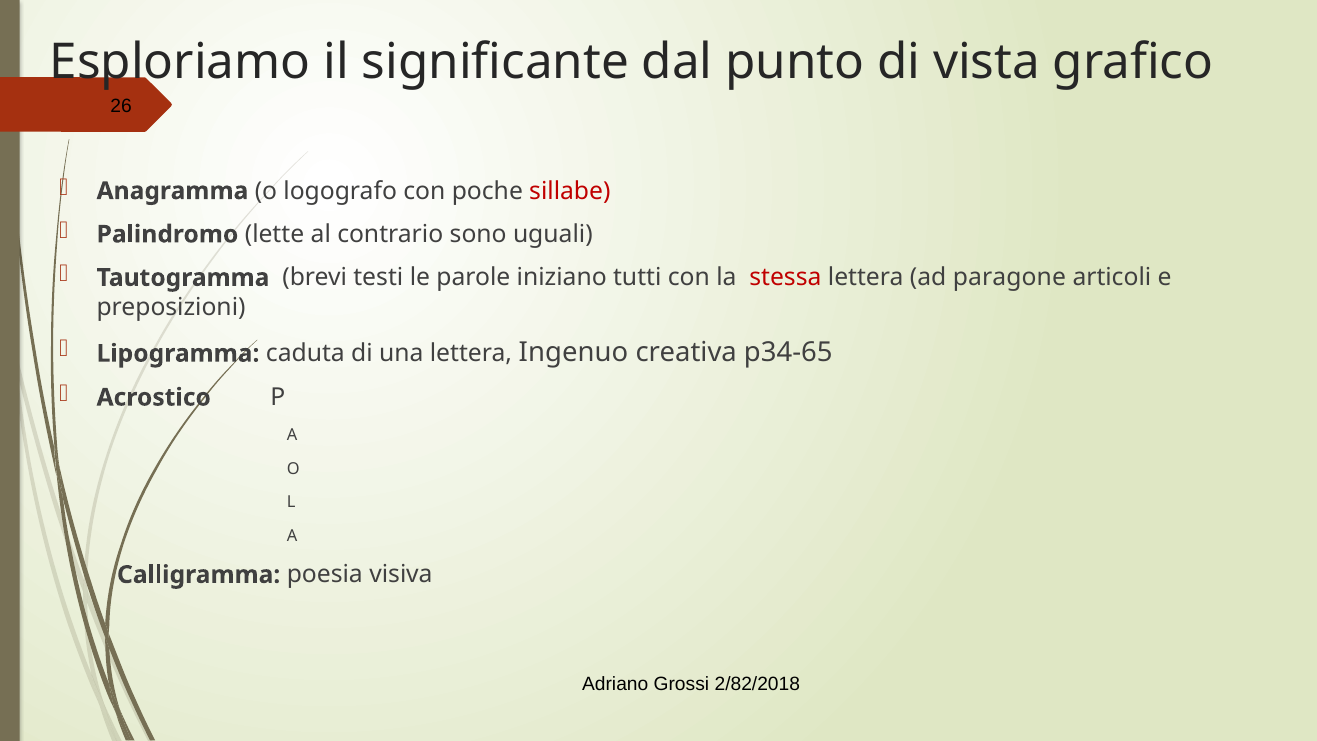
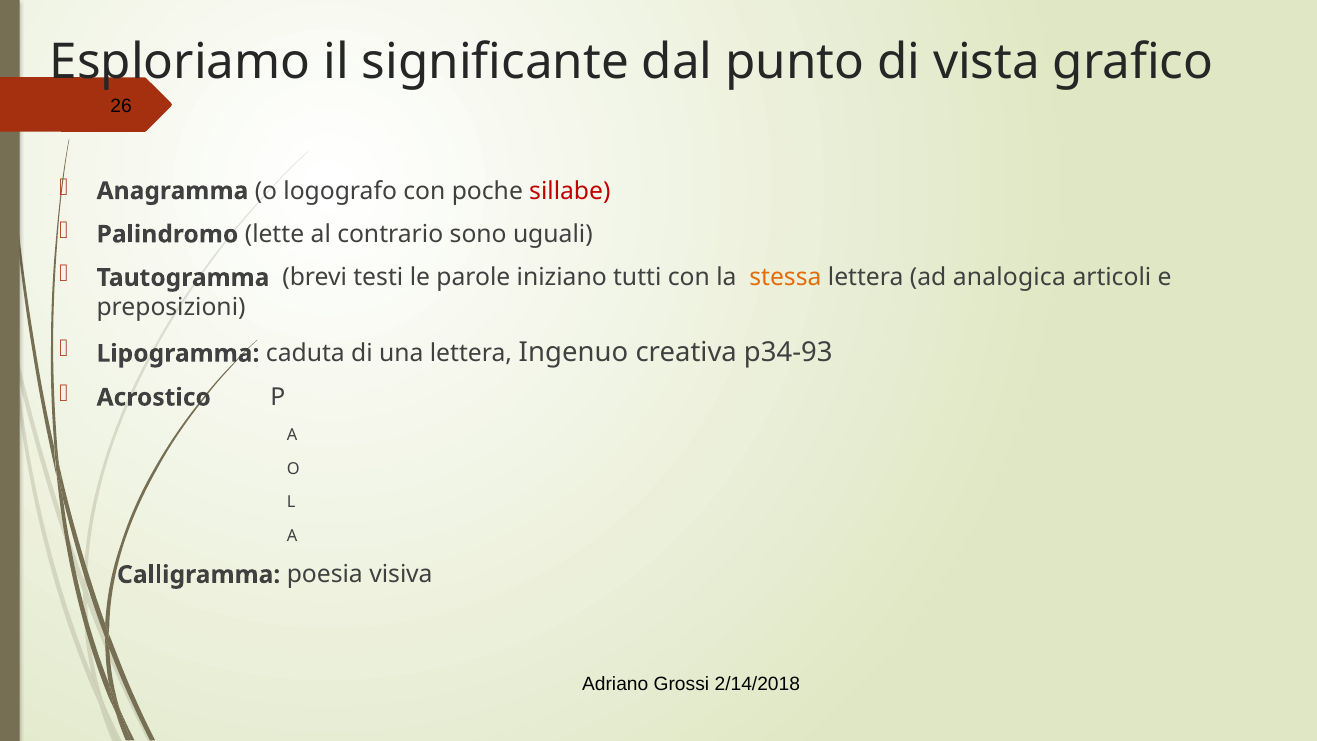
stessa colour: red -> orange (785, 278)
paragone: paragone -> analogica (1009, 278)
p34-65: p34-65 -> p34-93 (788, 353)
2/82/2018: 2/82/2018 -> 2/14/2018 (757, 684)
